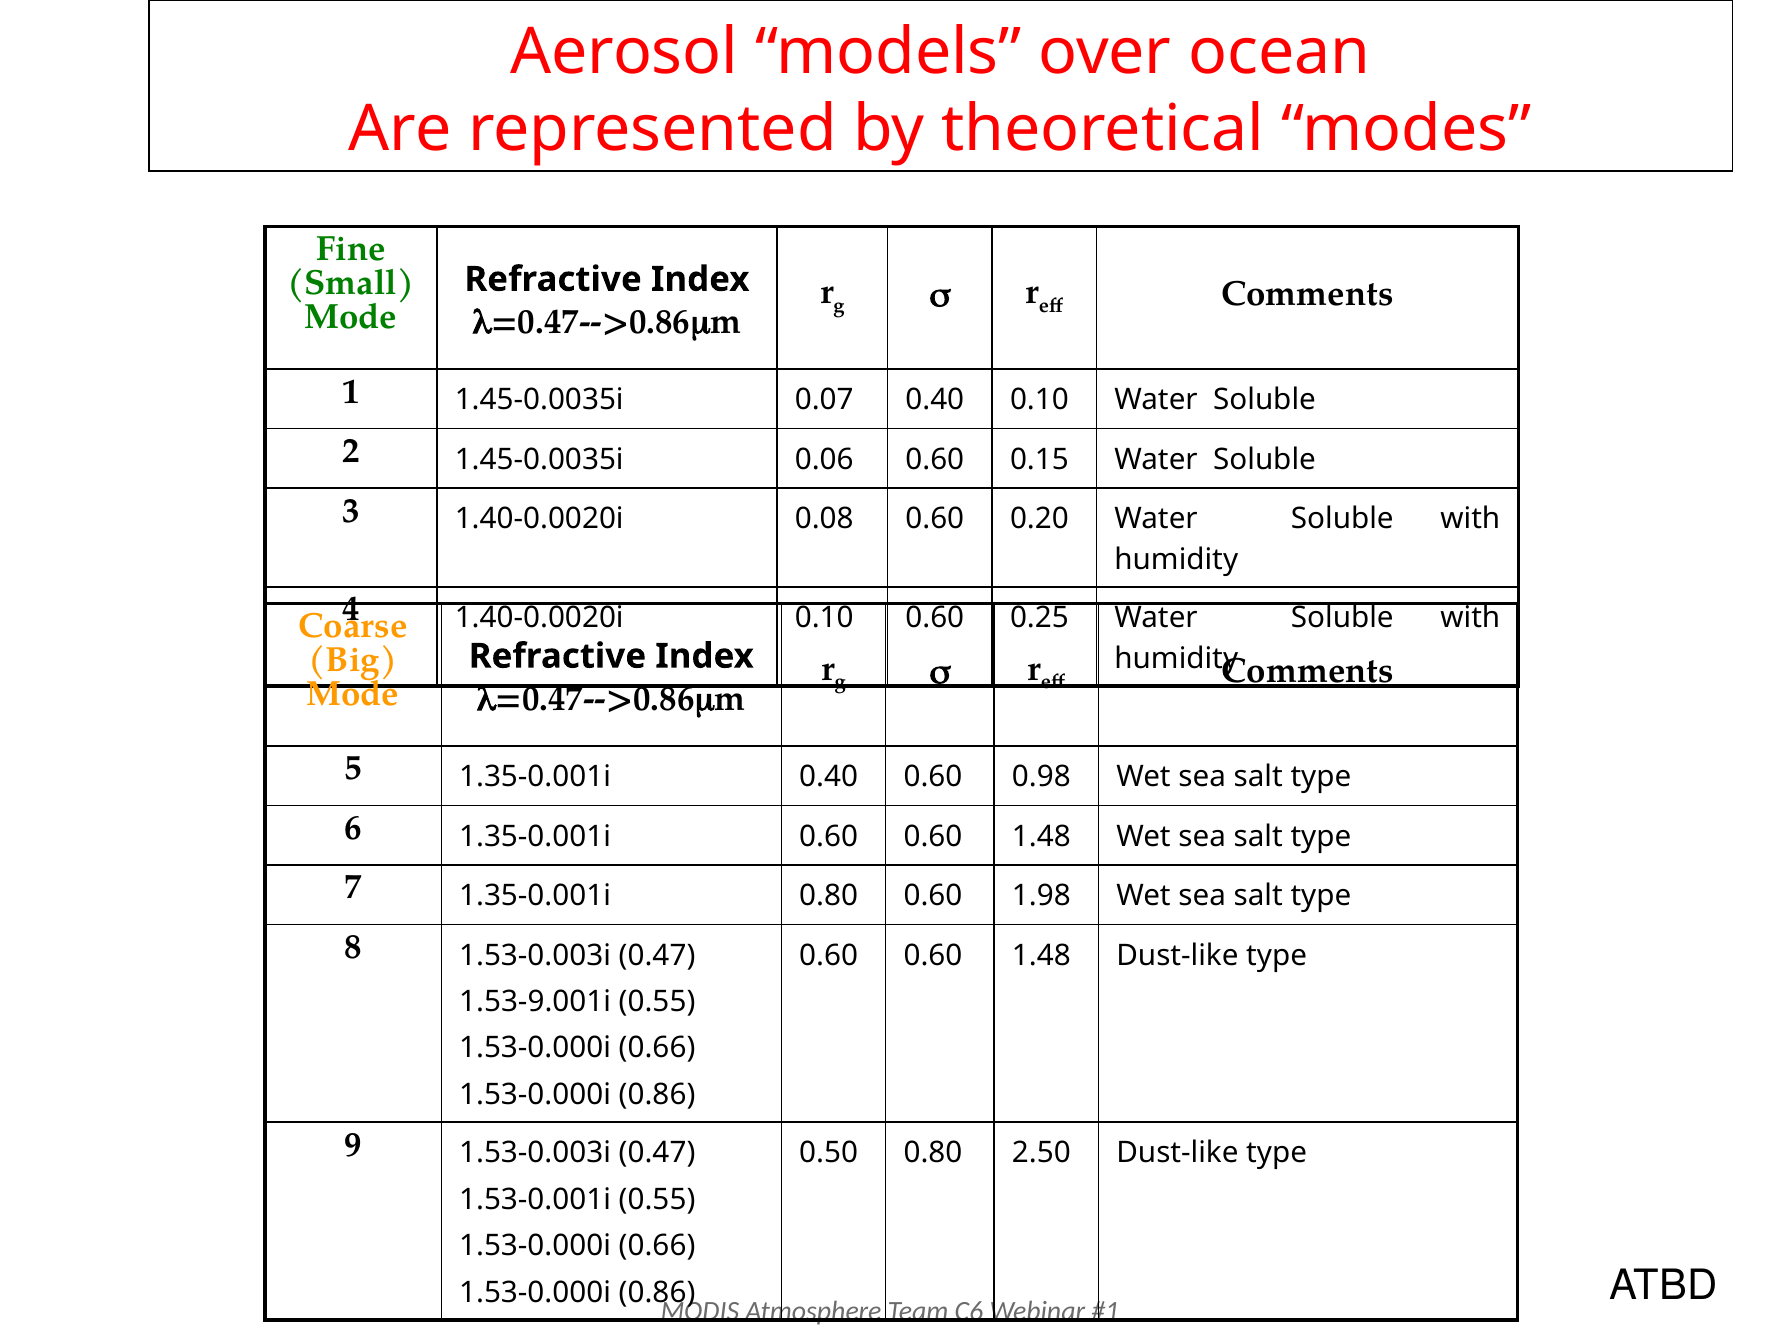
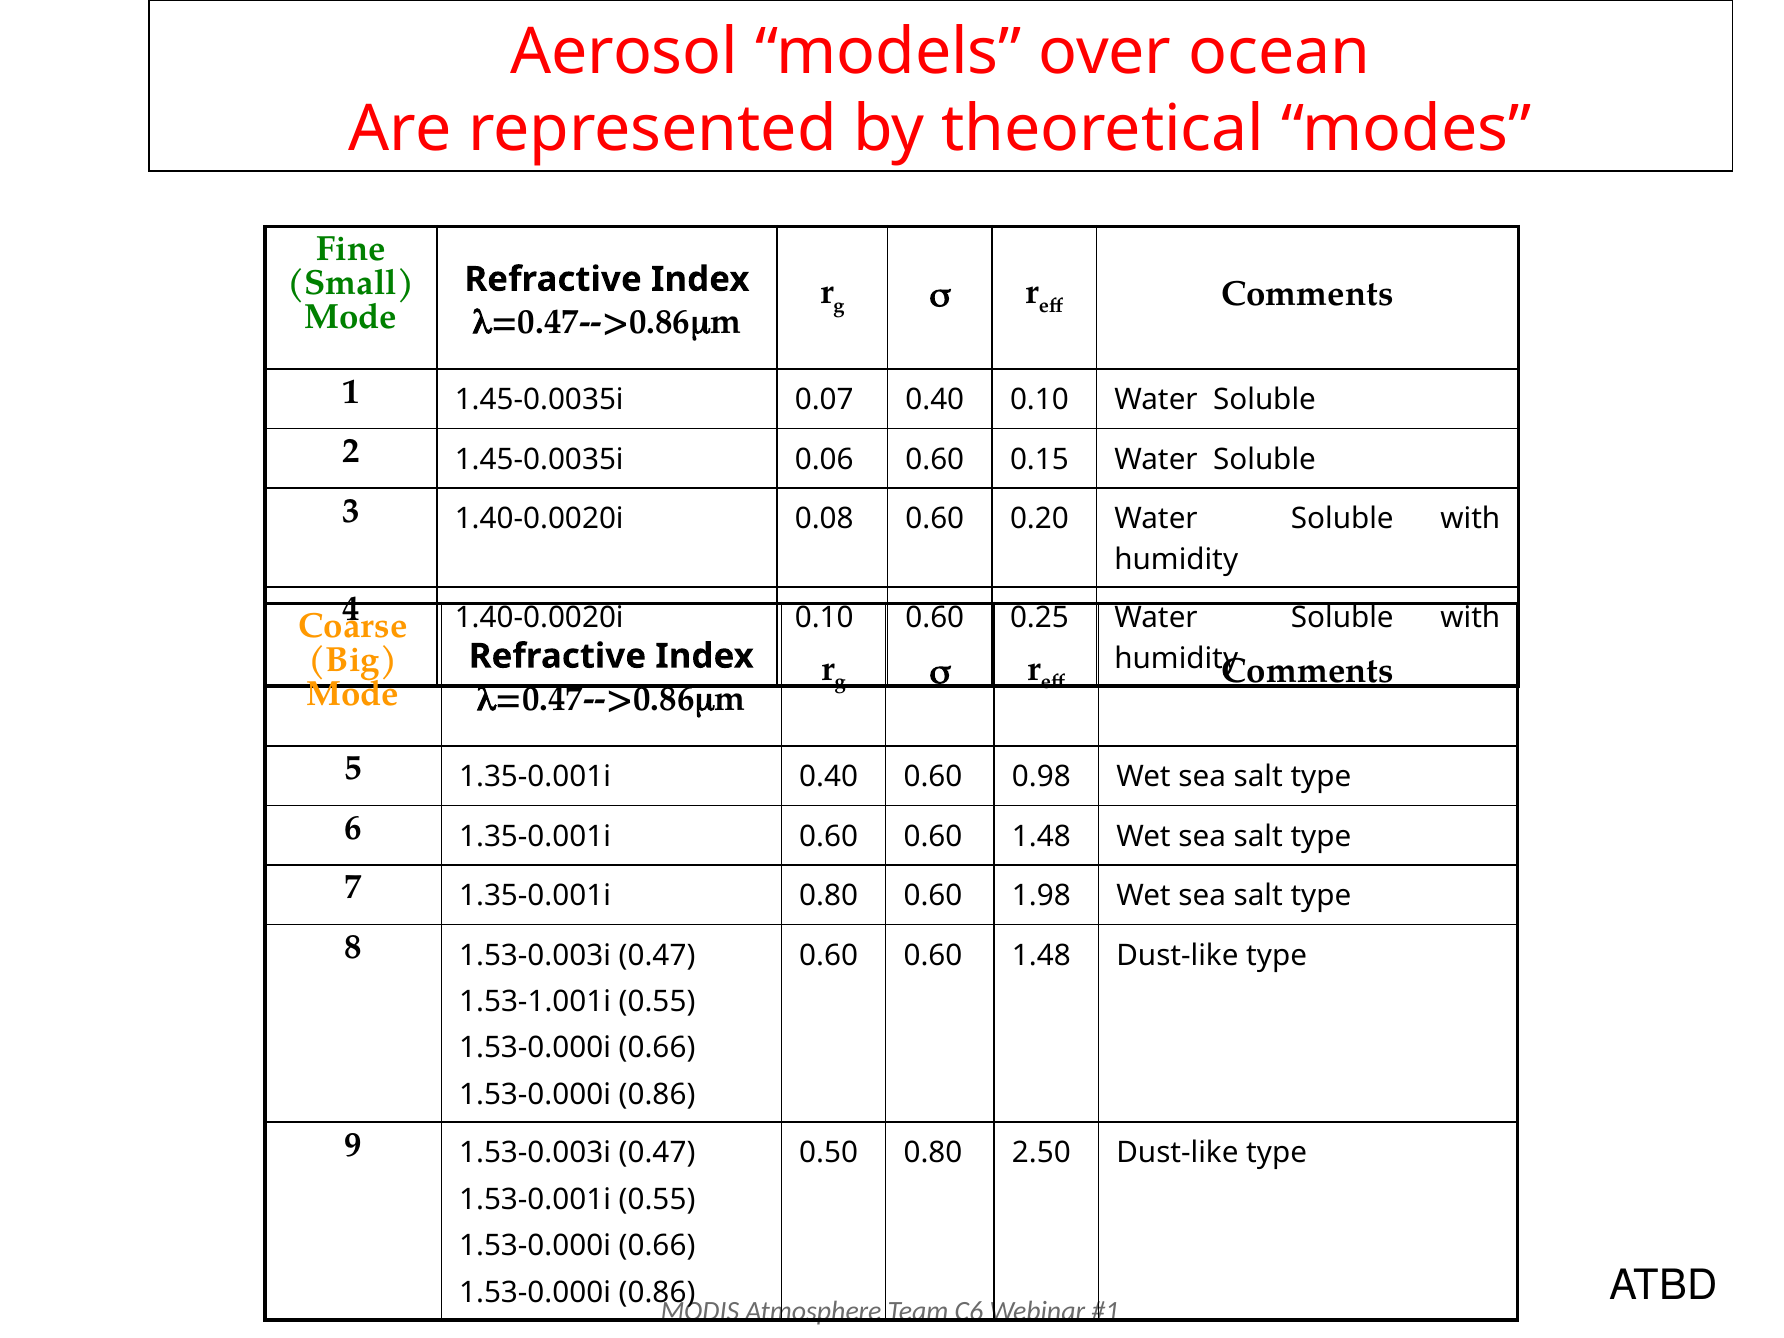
1.53-9.001i: 1.53-9.001i -> 1.53-1.001i (535, 1002)
